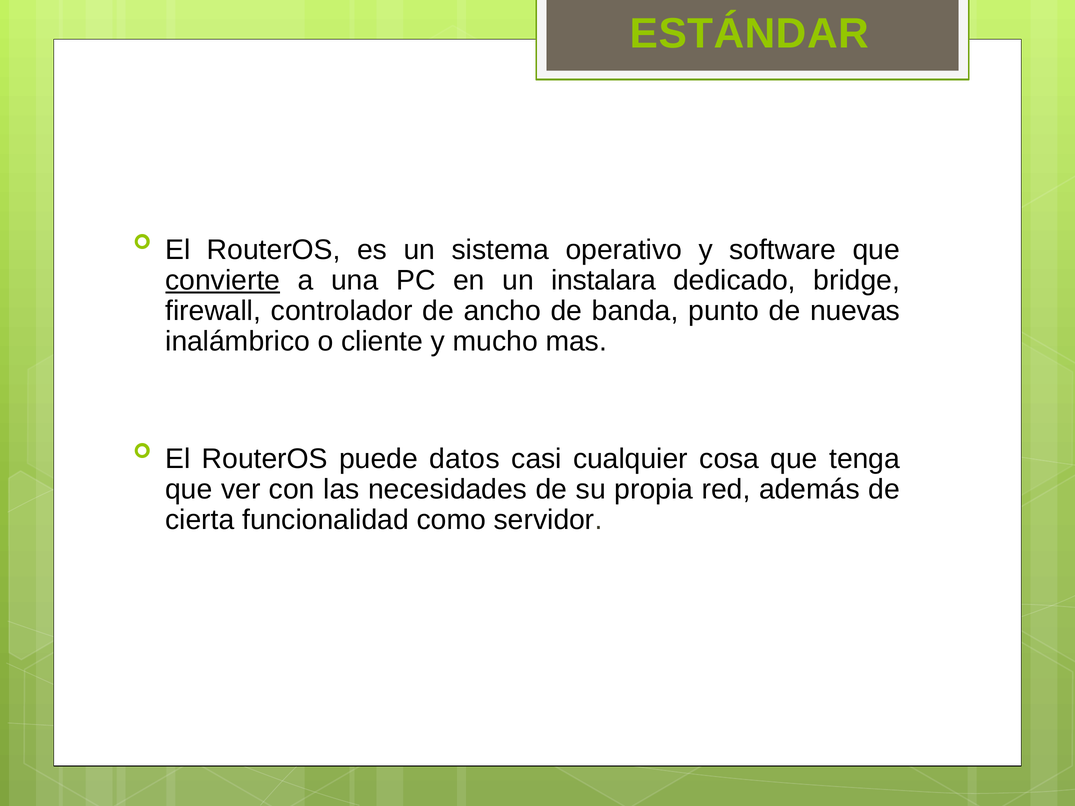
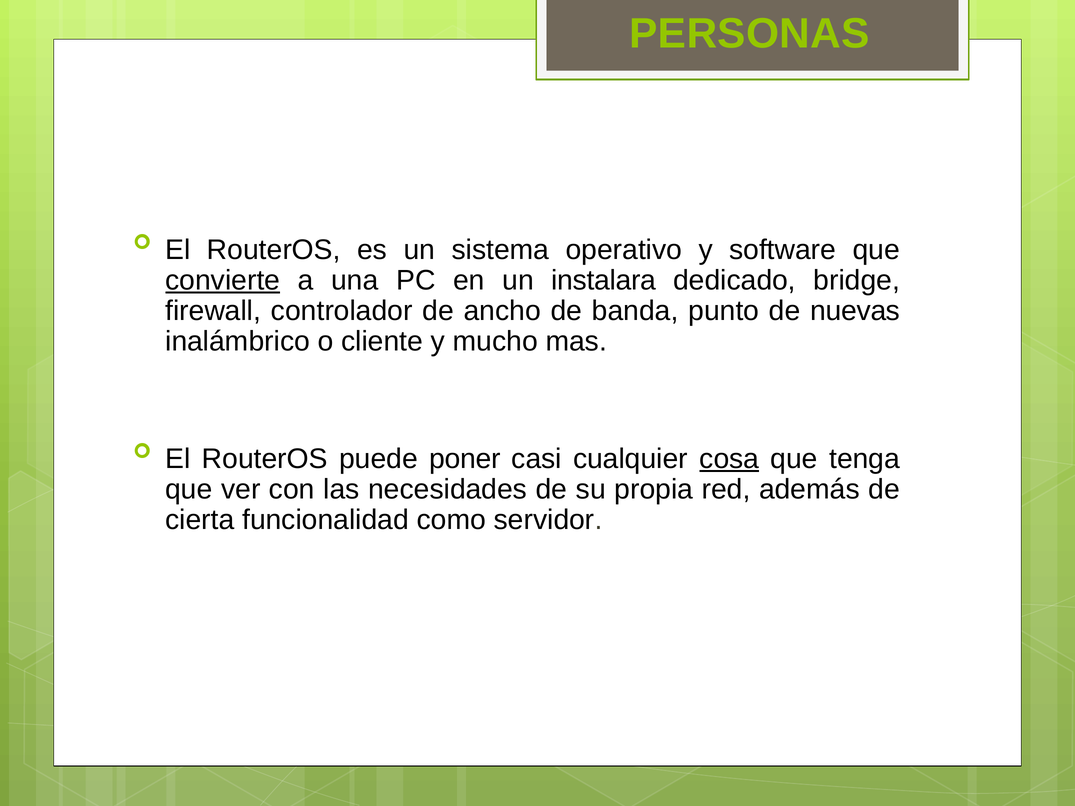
ESTÁNDAR: ESTÁNDAR -> PERSONAS (750, 34)
datos: datos -> poner (465, 459)
cosa underline: none -> present (729, 459)
